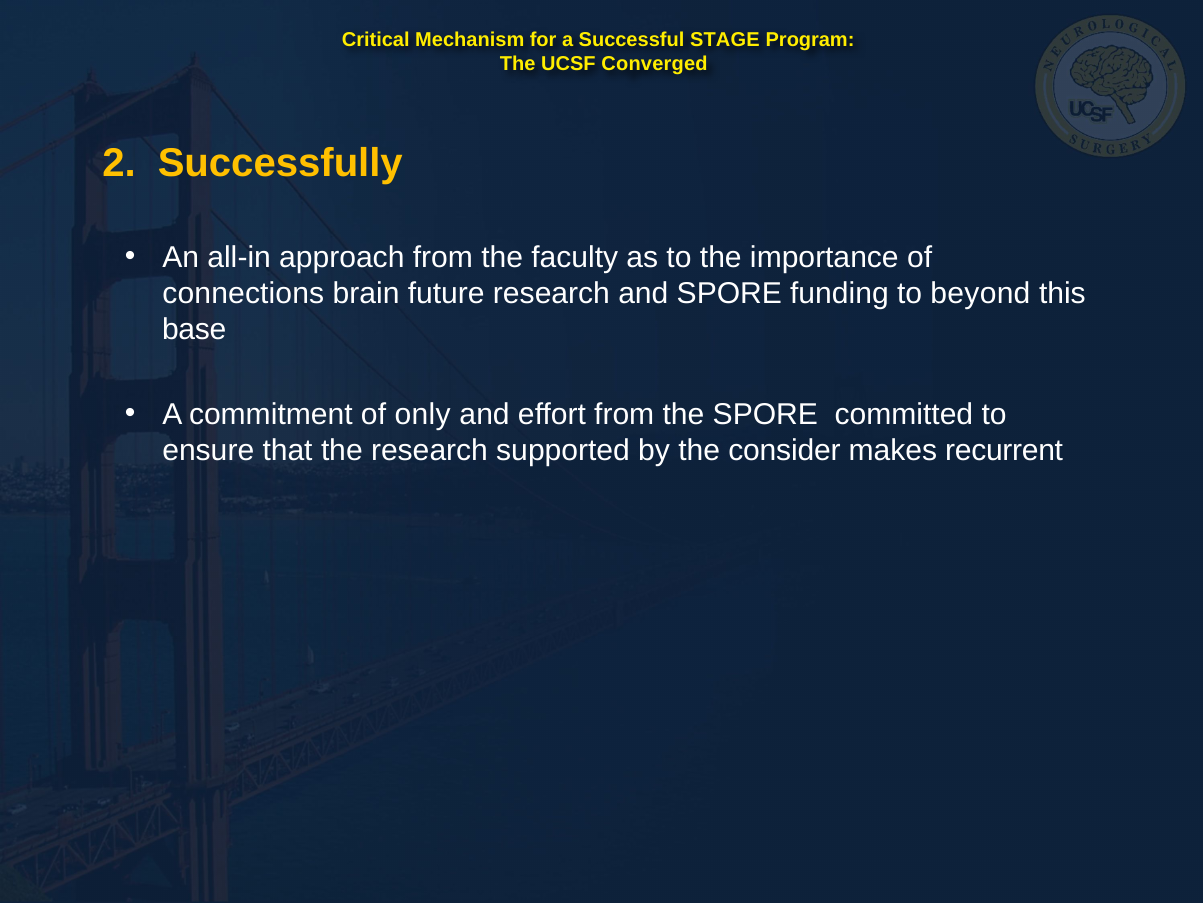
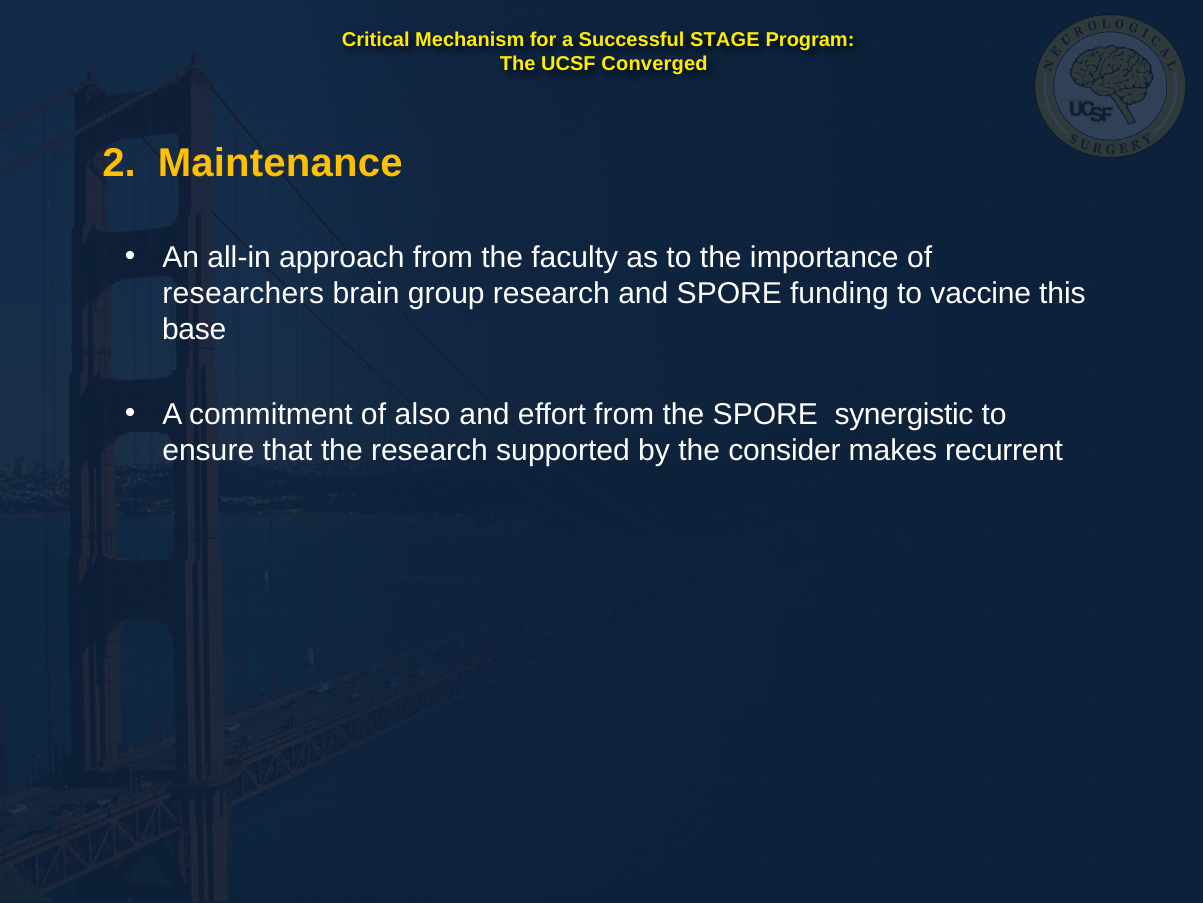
Successfully: Successfully -> Maintenance (280, 163)
connections: connections -> researchers (243, 294)
future: future -> group (446, 294)
beyond: beyond -> vaccine (981, 294)
only: only -> also (423, 414)
committed: committed -> synergistic (904, 414)
